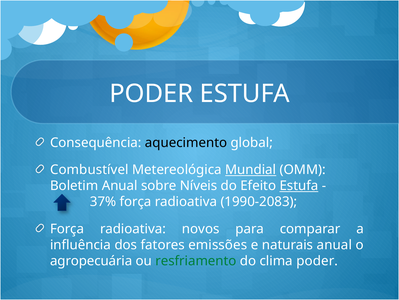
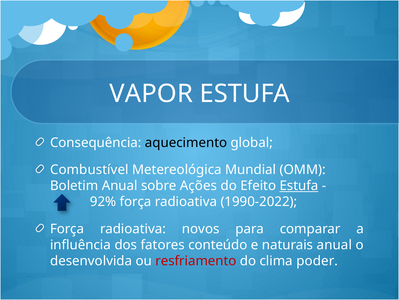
PODER: PODER -> VAPOR (151, 93)
Mundial underline: present -> none (251, 169)
Níveis: Níveis -> Ações (198, 185)
37%: 37% -> 92% (103, 201)
1990-2083: 1990-2083 -> 1990-2022 (259, 201)
emissões: emissões -> conteúdo (218, 244)
agropecuária: agropecuária -> desenvolvida (91, 260)
resfriamento colour: green -> red (196, 260)
